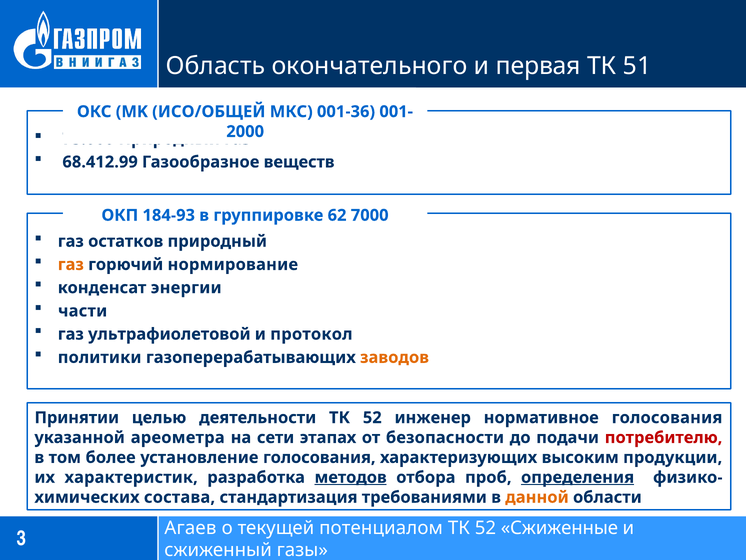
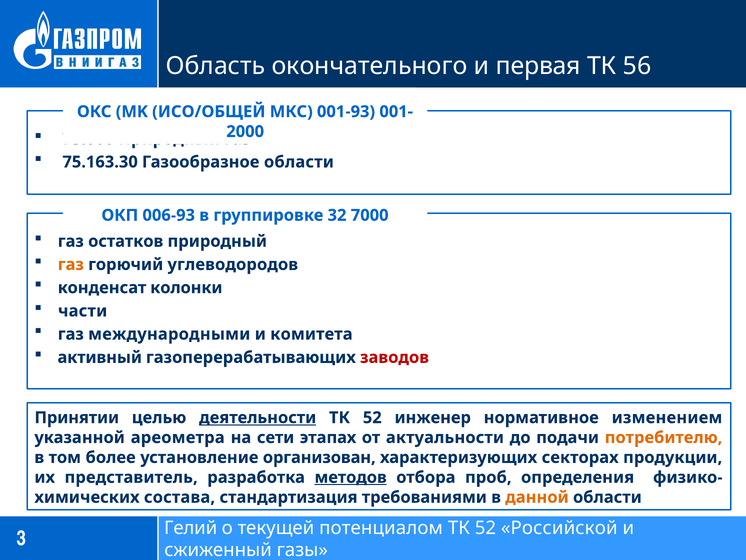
51: 51 -> 56 (637, 66)
001-36: 001-36 -> 001-93 (346, 112)
68.412.99: 68.412.99 -> 75.163.30 (100, 162)
Газообразное веществ: веществ -> области (299, 162)
184-93: 184-93 -> 006-93 (169, 215)
62: 62 -> 32 (337, 215)
нормирование: нормирование -> углеводородов (233, 264)
энергии: энергии -> колонки (186, 288)
ультрафиолетовой: ультрафиолетовой -> международными (169, 334)
протокол: протокол -> комитета (311, 334)
политики: политики -> активный (100, 357)
заводов colour: orange -> red (395, 357)
деятельности underline: none -> present (258, 417)
нормативное голосования: голосования -> изменением (667, 417)
безопасности: безопасности -> актуальности (445, 437)
потребителю colour: red -> orange (664, 437)
установление голосования: голосования -> организован (319, 457)
высоким: высоким -> секторах (580, 457)
характеристик: характеристик -> представитель (131, 477)
определения underline: present -> none (578, 477)
Агаев: Агаев -> Гелий (191, 527)
Сжиженные: Сжиженные -> Российской (559, 527)
